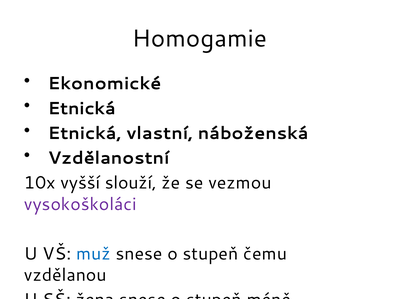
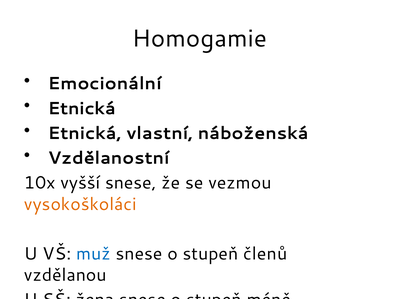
Ekonomické: Ekonomické -> Emocionální (105, 84)
vyšší slouží: slouží -> snese (131, 183)
vysokoškoláci colour: purple -> orange (80, 204)
čemu: čemu -> členů (265, 254)
